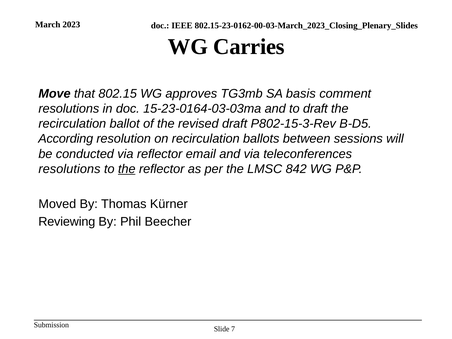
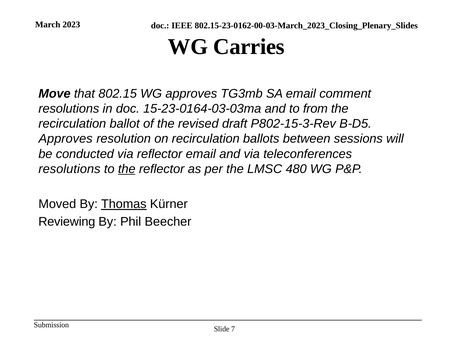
SA basis: basis -> email (301, 94)
to draft: draft -> from (315, 109)
According: According -> Approves (66, 139)
842: 842 -> 480 (296, 169)
Thomas underline: none -> present (124, 204)
